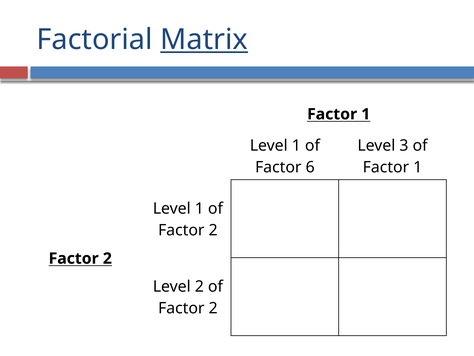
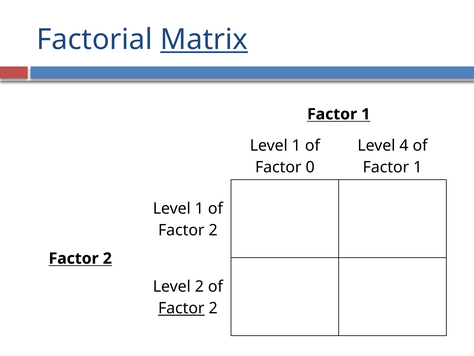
3: 3 -> 4 (404, 146)
6: 6 -> 0 (310, 167)
Factor underline: none -> present (181, 308)
